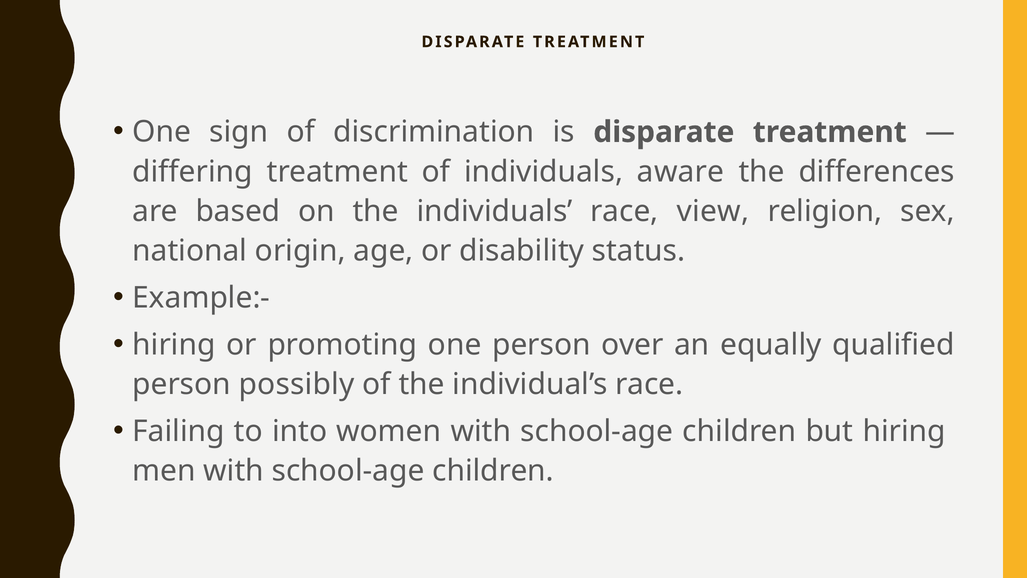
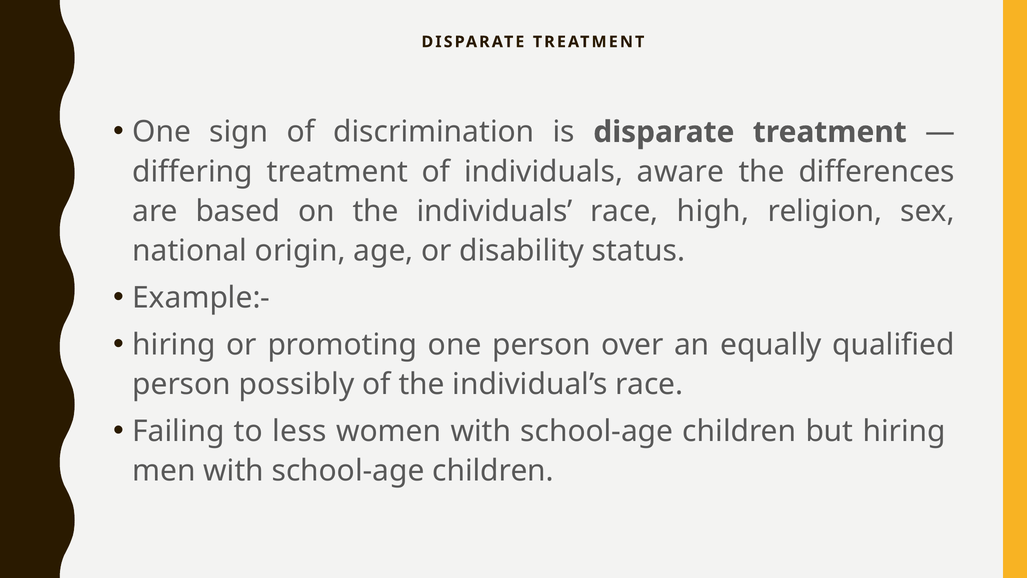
view: view -> high (713, 211)
into: into -> less (299, 431)
